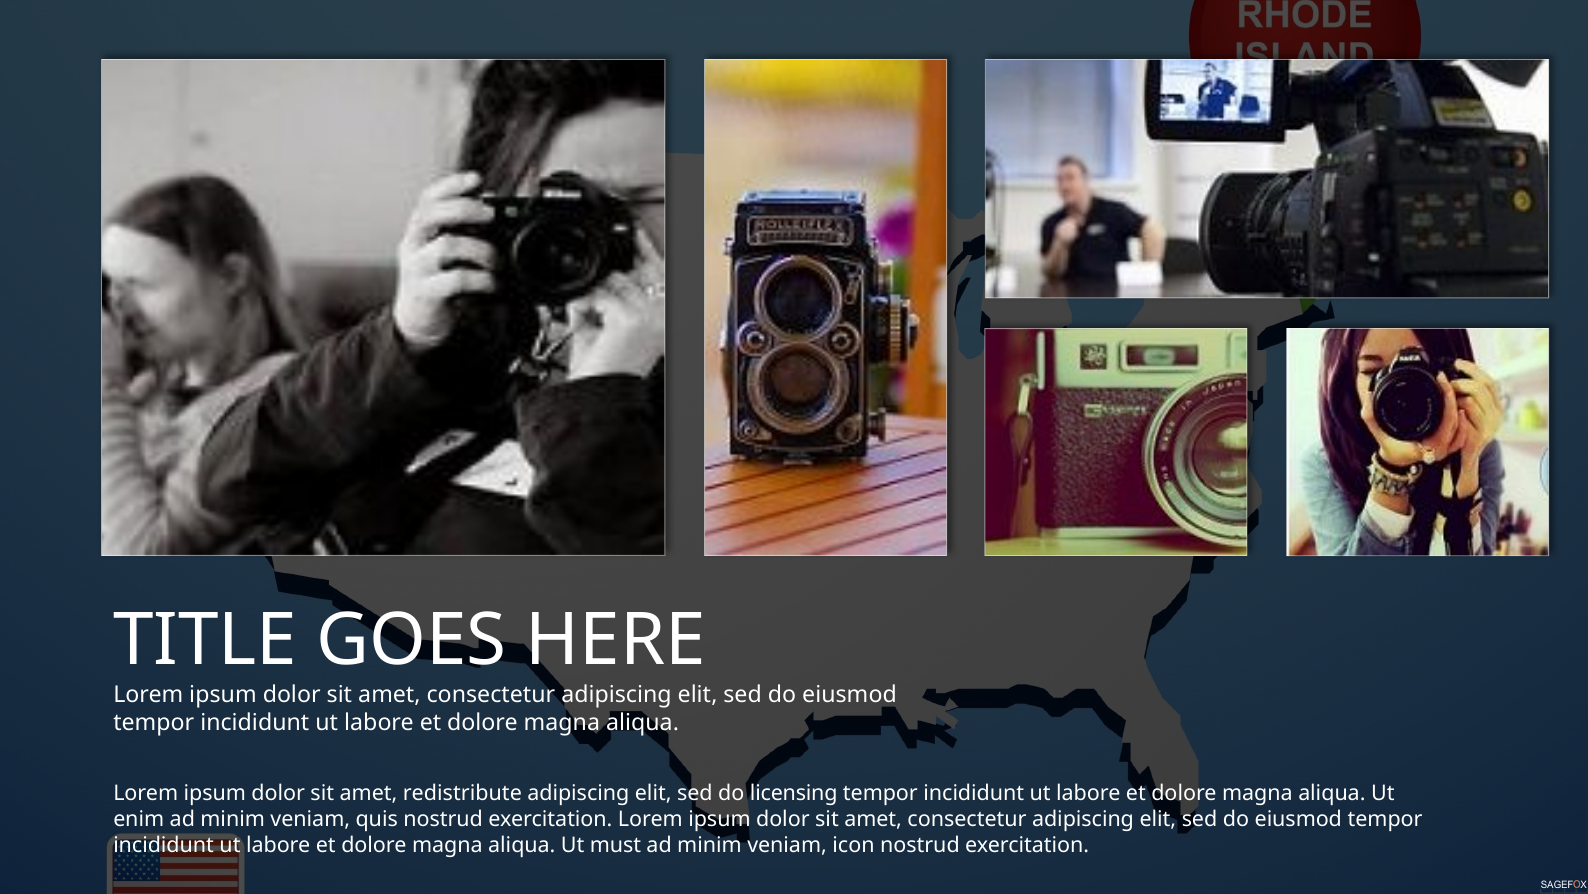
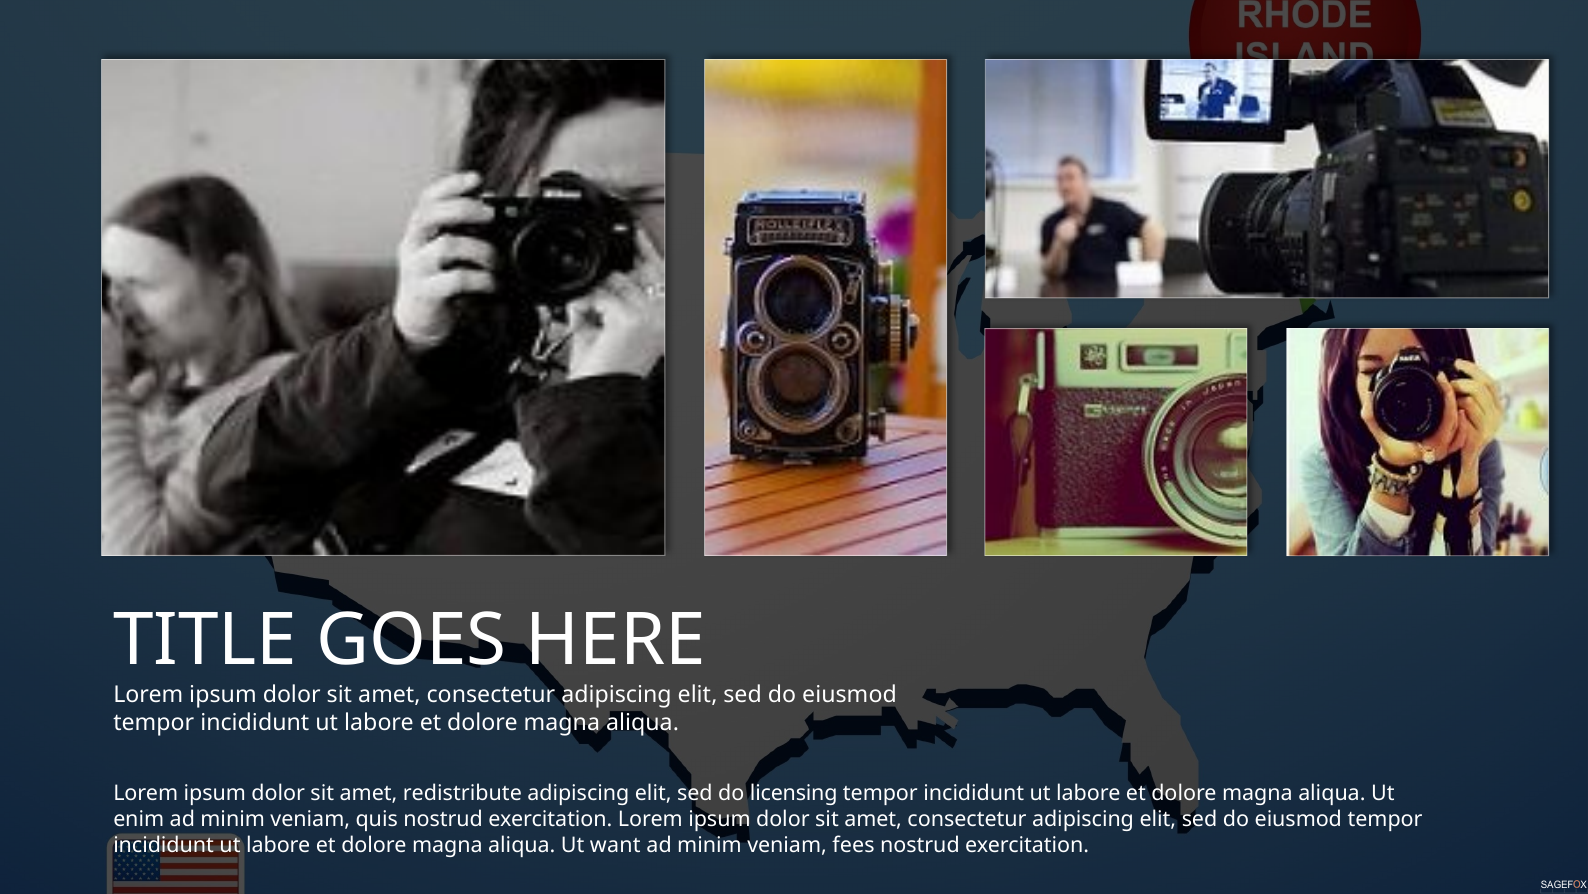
must: must -> want (615, 844)
icon: icon -> fees (854, 844)
